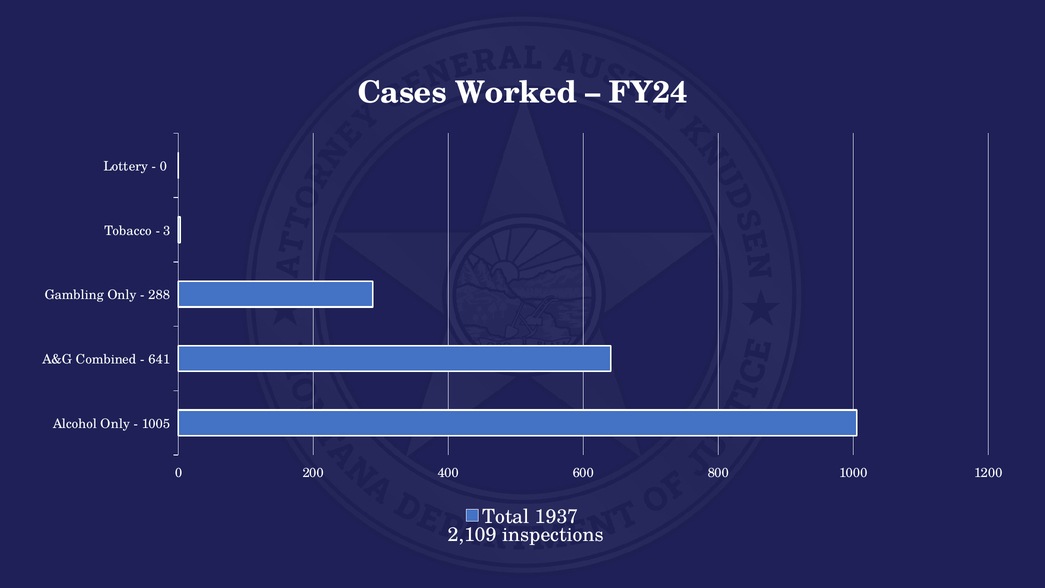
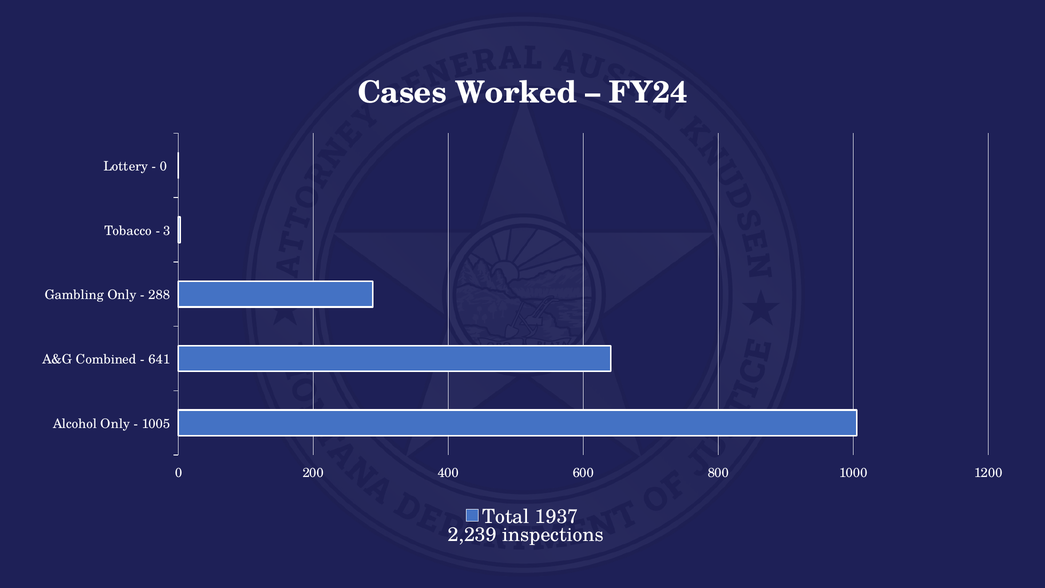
2,109: 2,109 -> 2,239 (472, 535)
